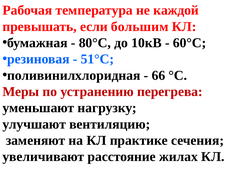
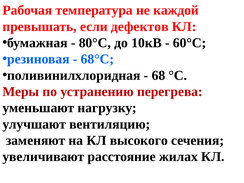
большим: большим -> дефектов (140, 27)
51°С: 51°С -> 68°С (97, 59)
66: 66 -> 68 (158, 75)
практике: практике -> высокого (139, 140)
